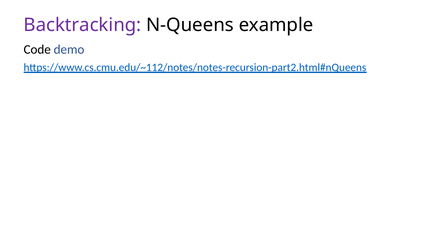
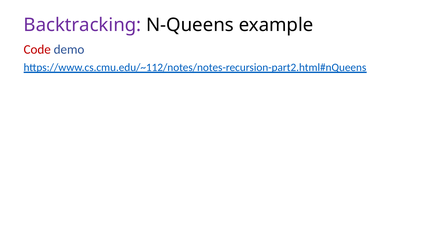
Code colour: black -> red (37, 50)
